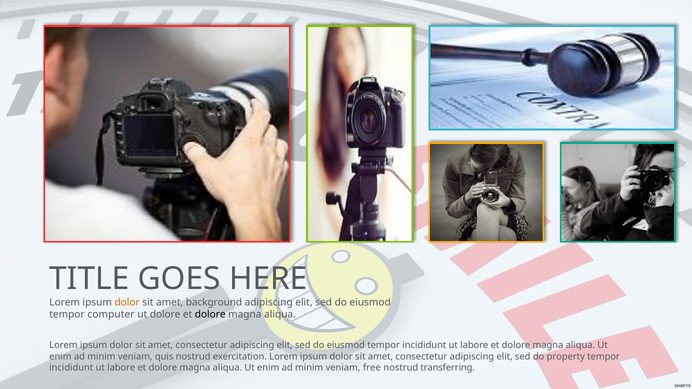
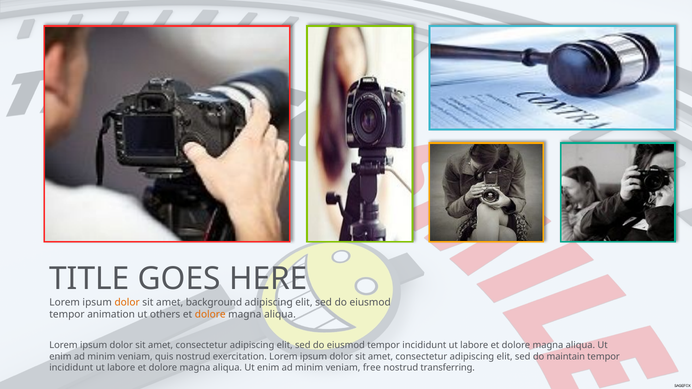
computer: computer -> animation (111, 315)
ut dolore: dolore -> others (165, 315)
dolore colour: black -> orange (210, 315)
property: property -> maintain (566, 357)
